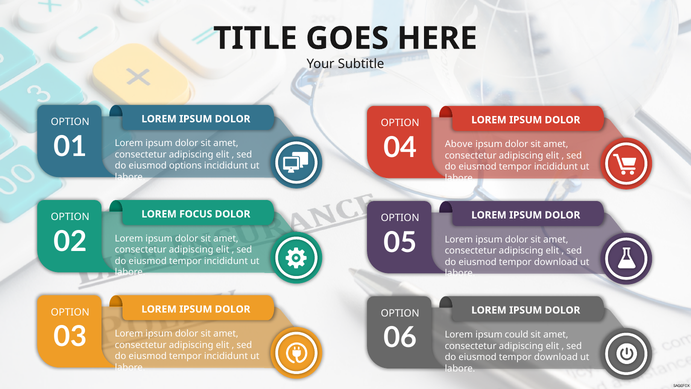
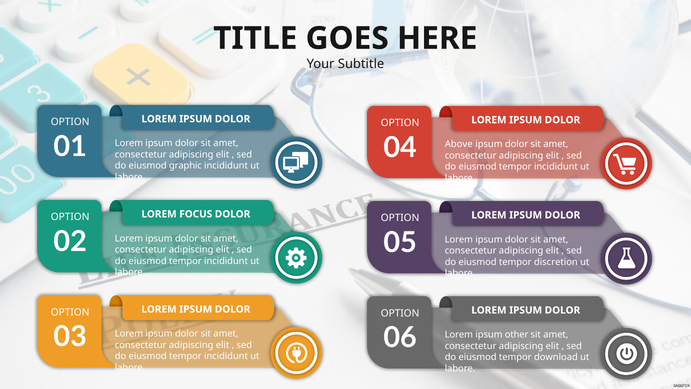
options: options -> graphic (185, 166)
download: download -> discretion (556, 262)
could: could -> other (517, 334)
